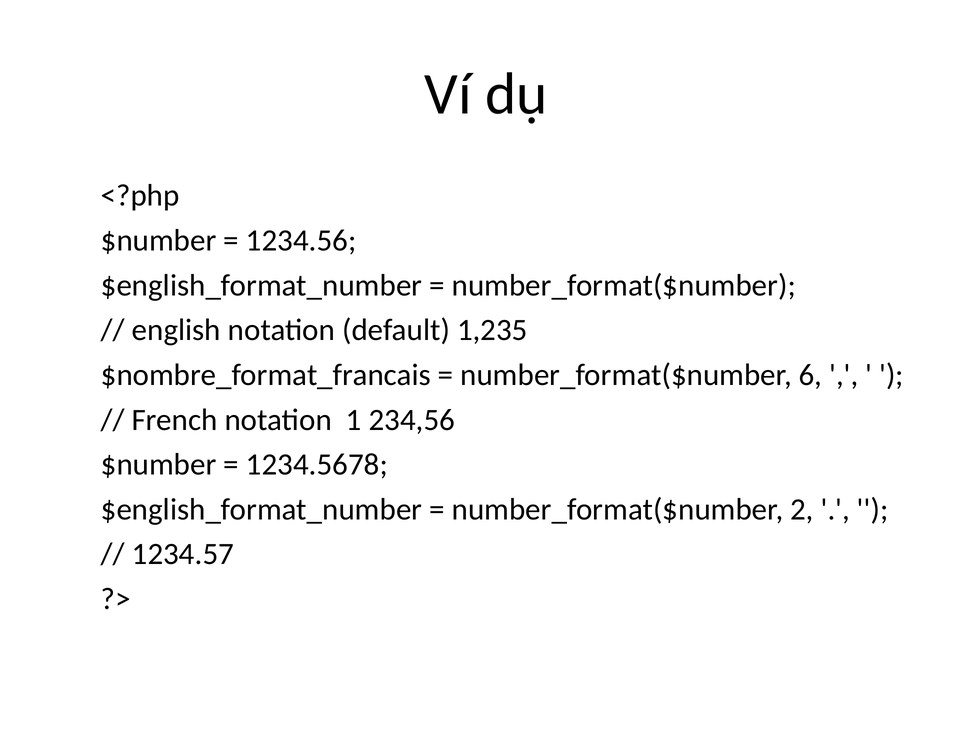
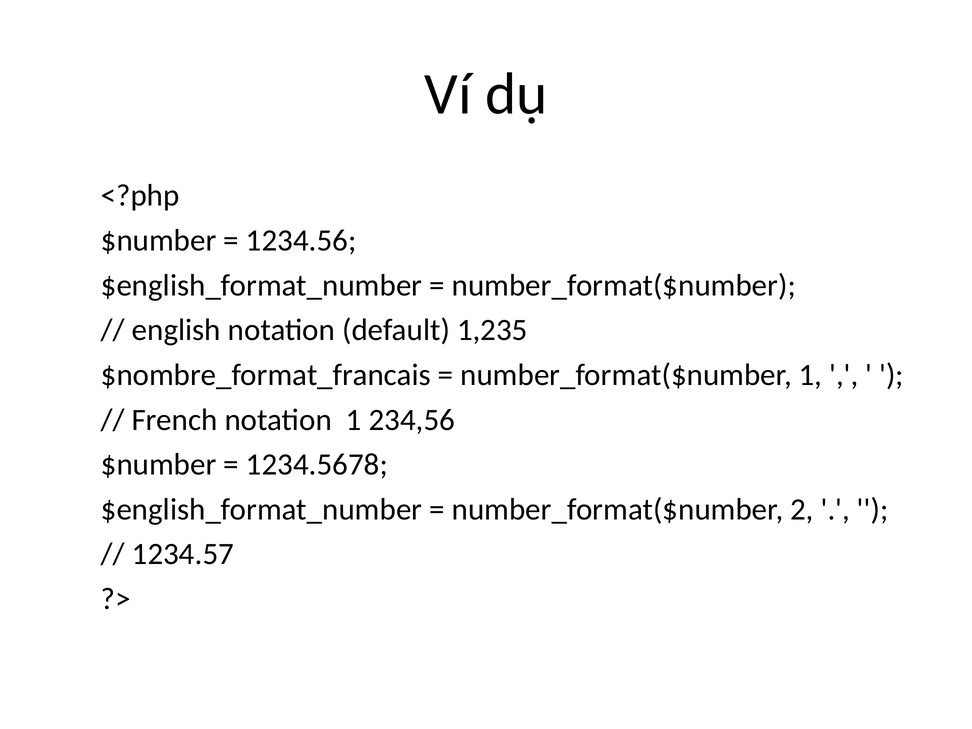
number_format($number 6: 6 -> 1 (810, 375)
